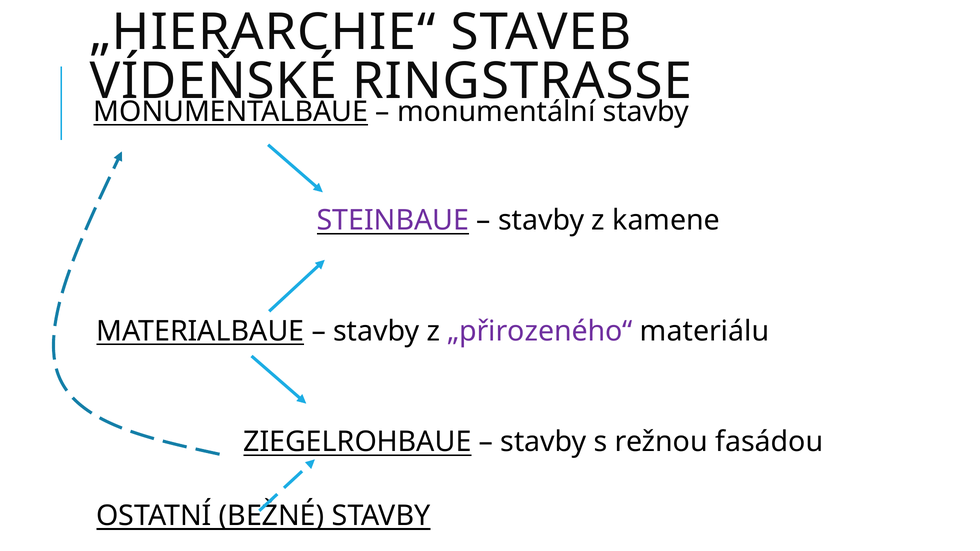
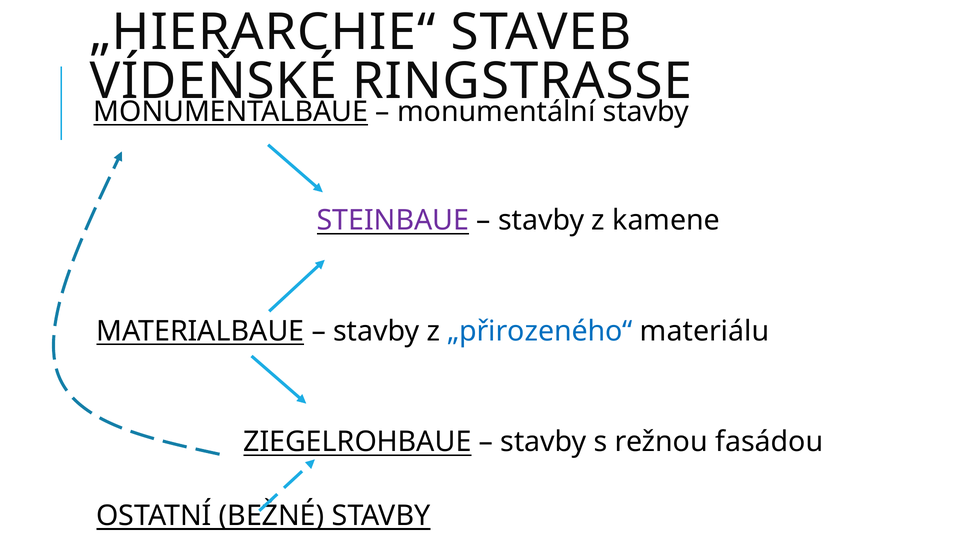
„přirozeného“ colour: purple -> blue (540, 331)
